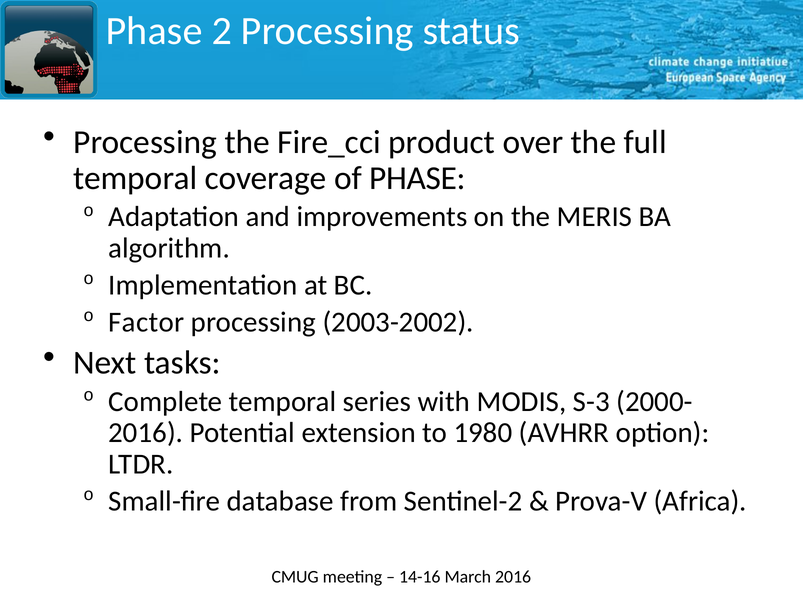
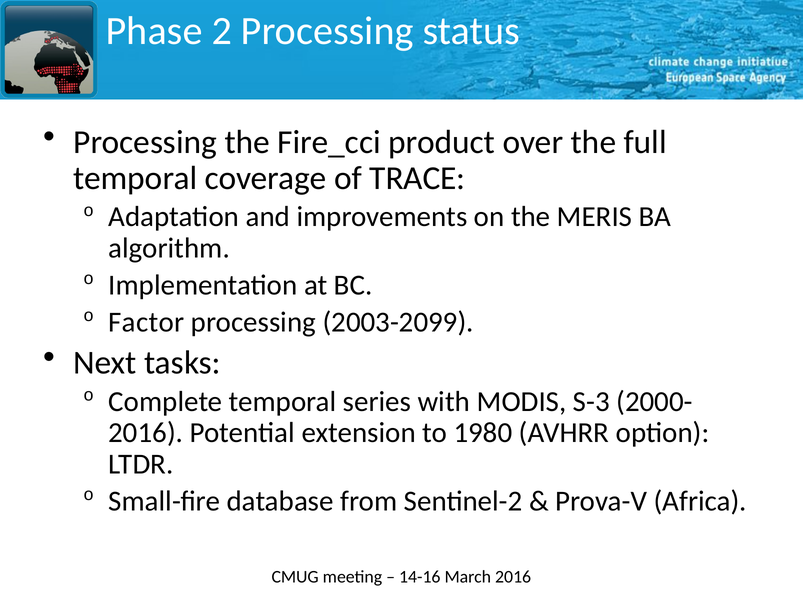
of PHASE: PHASE -> TRACE (417, 178)
2003-2002: 2003-2002 -> 2003-2099 (398, 322)
